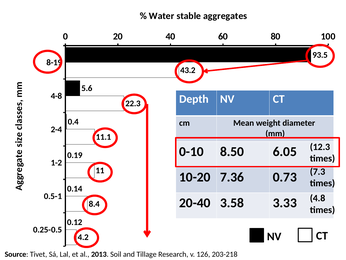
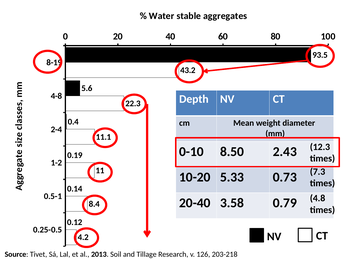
6.05: 6.05 -> 2.43 (285, 151)
7.36: 7.36 -> 5.33 (232, 177)
3.33: 3.33 -> 0.79 (285, 203)
